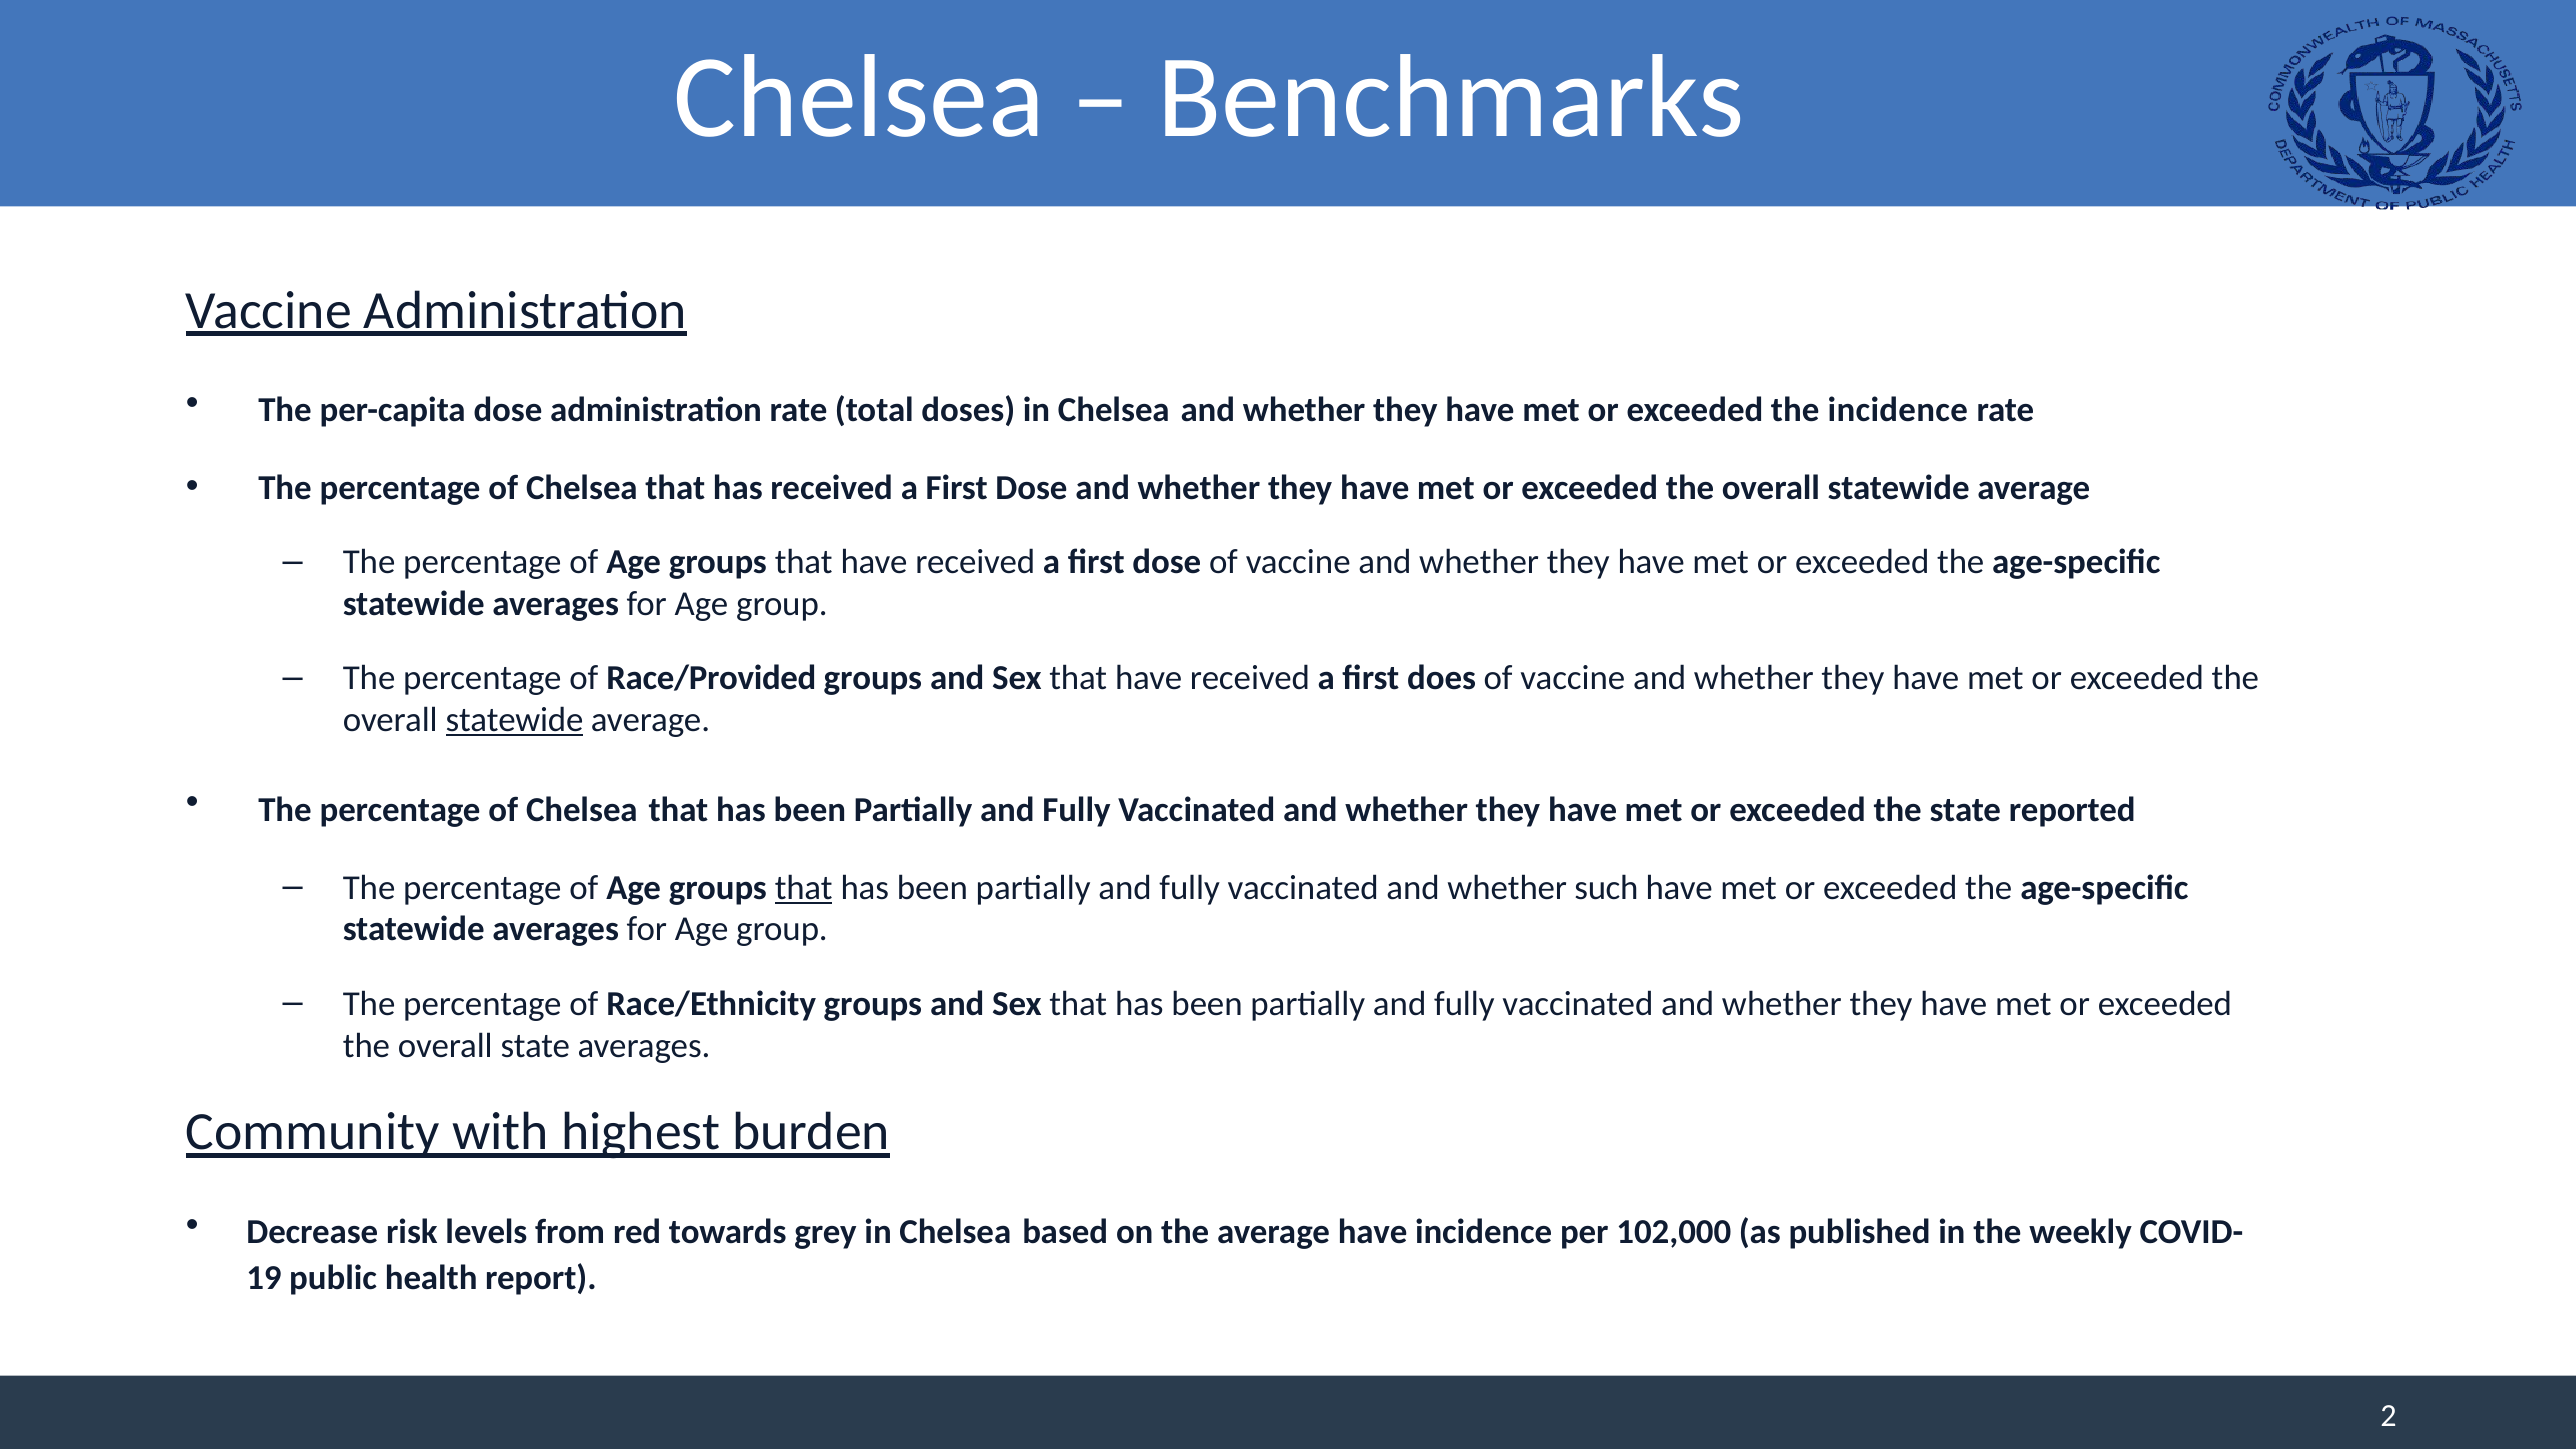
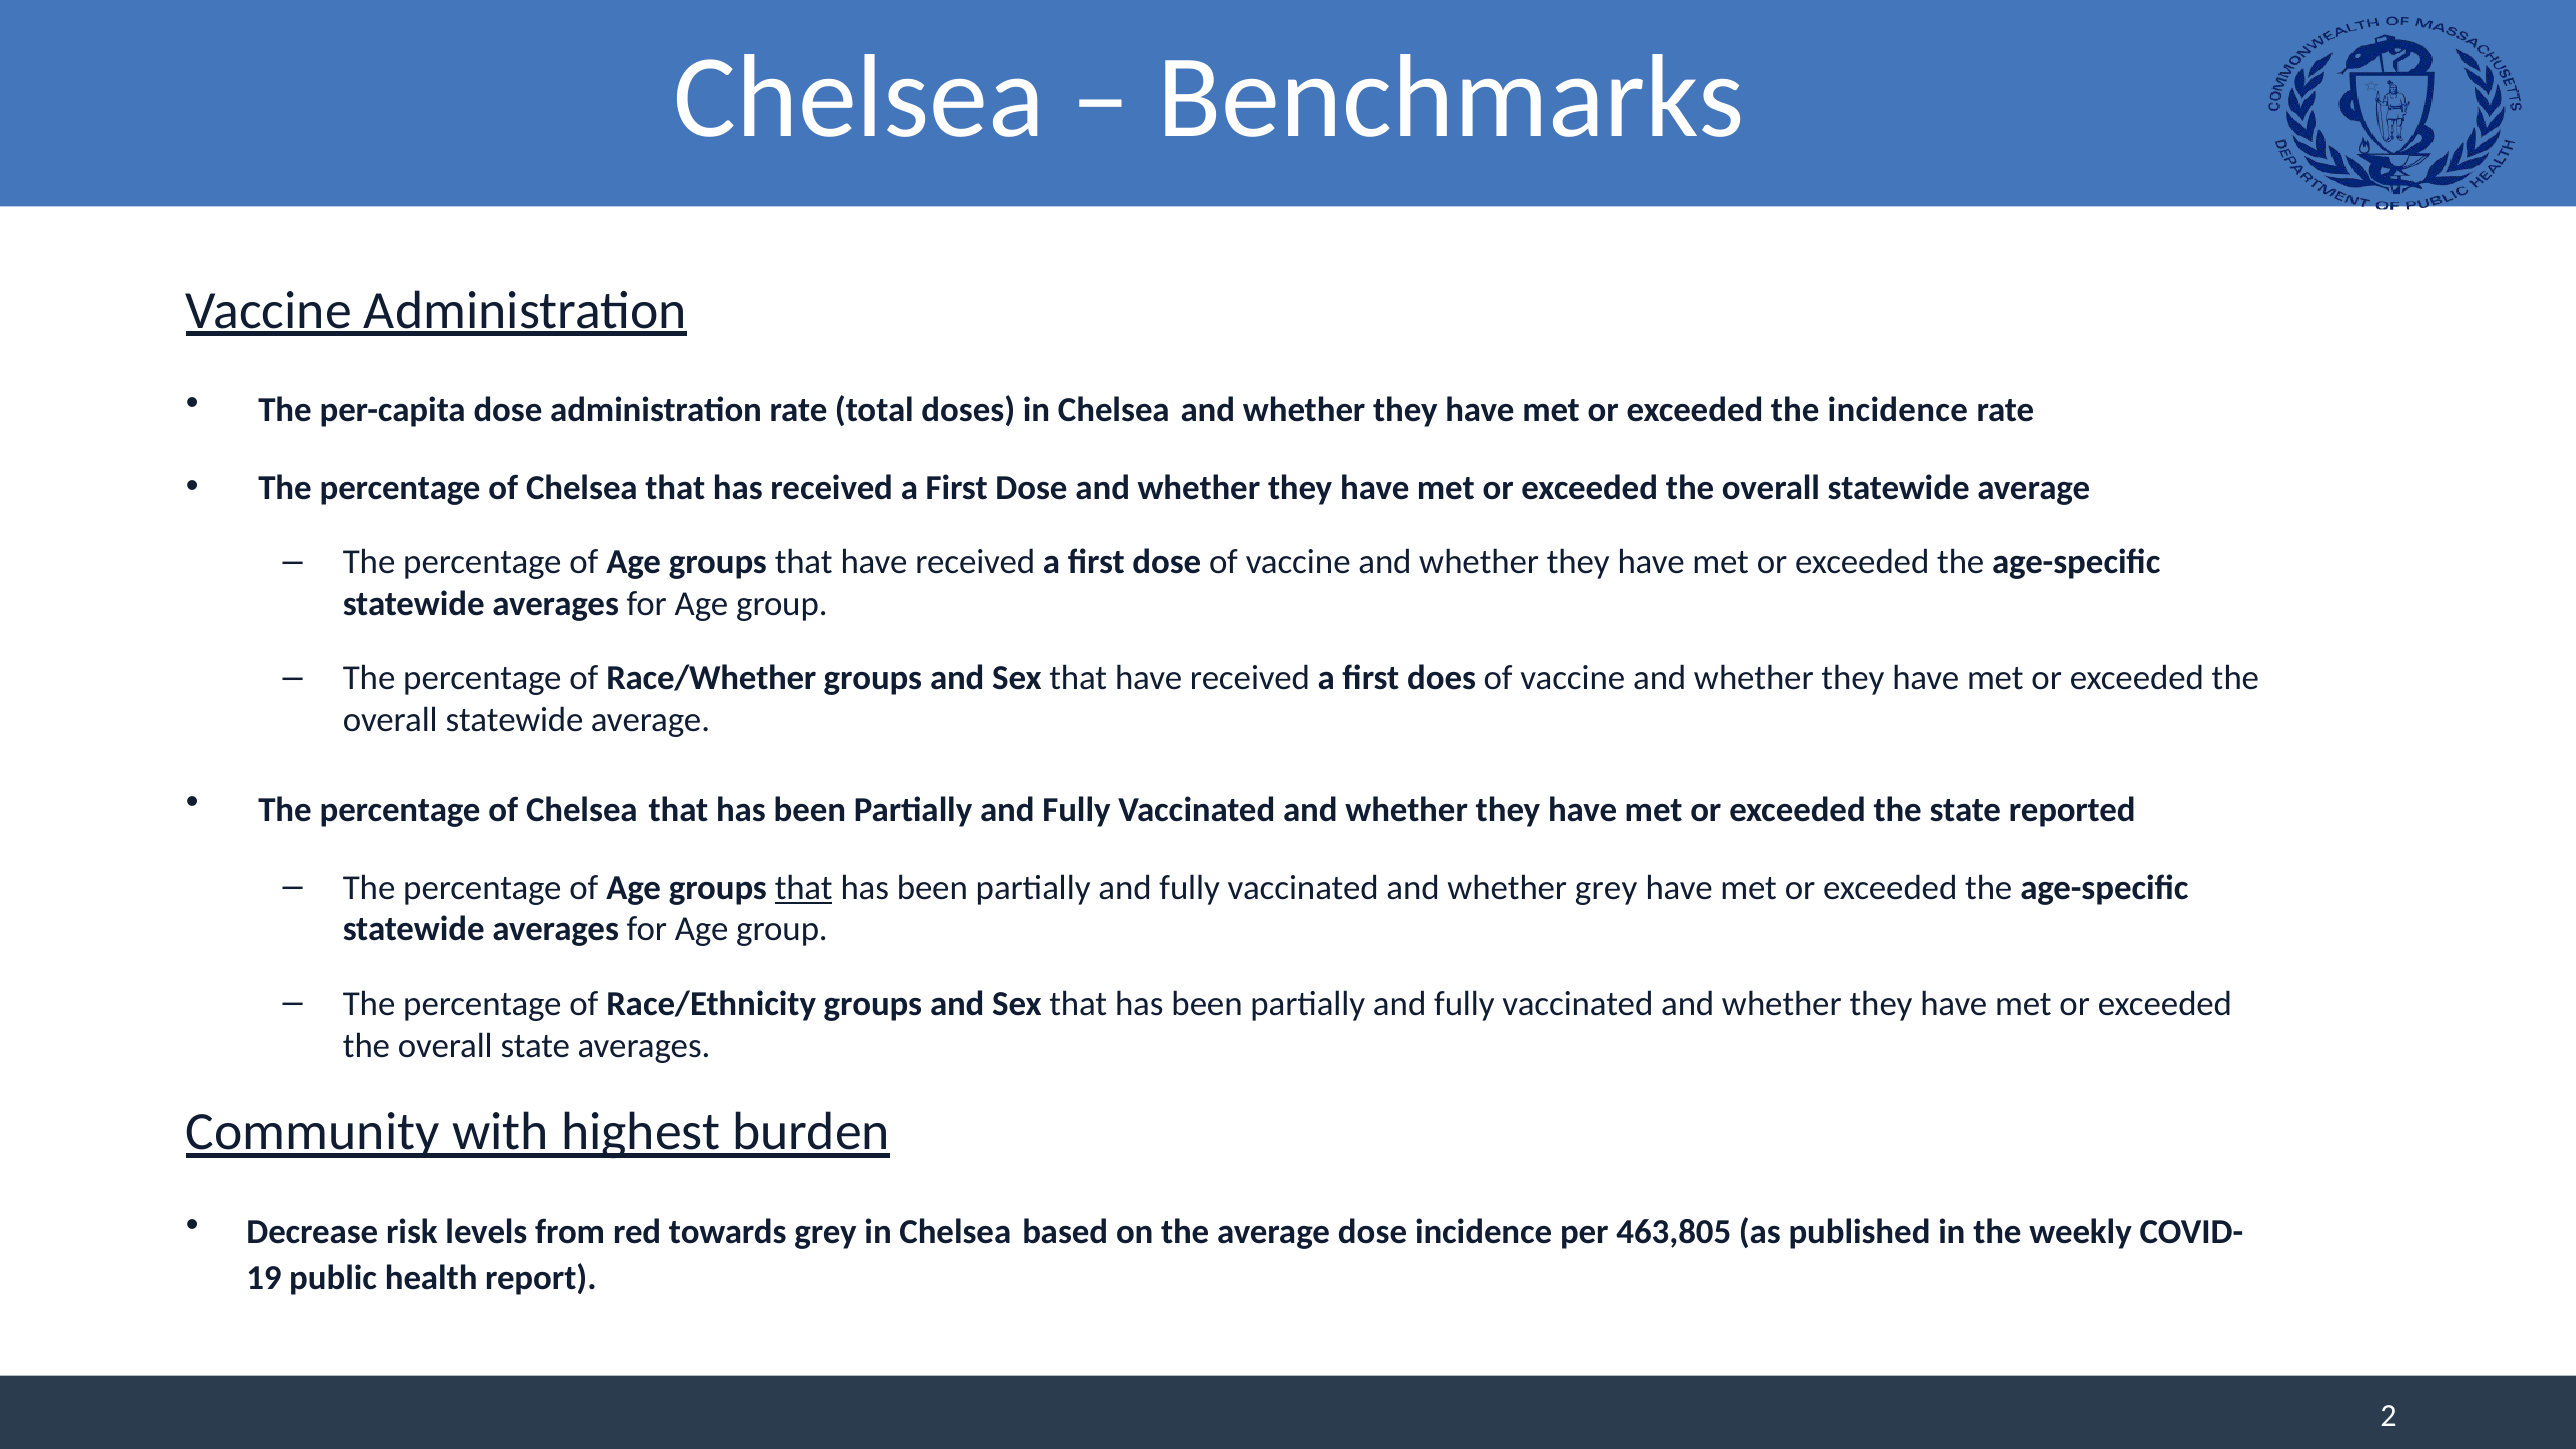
Race/Provided: Race/Provided -> Race/Whether (711, 678)
statewide underline: present -> none (515, 720)
whether such: such -> grey (1606, 888)
average have: have -> dose (1372, 1232)
102,000: 102,000 -> 463,805 (1674, 1232)
